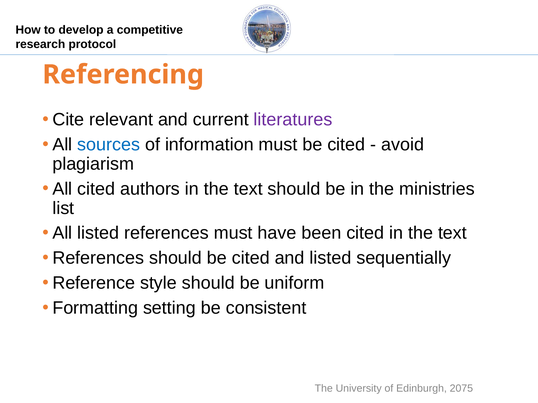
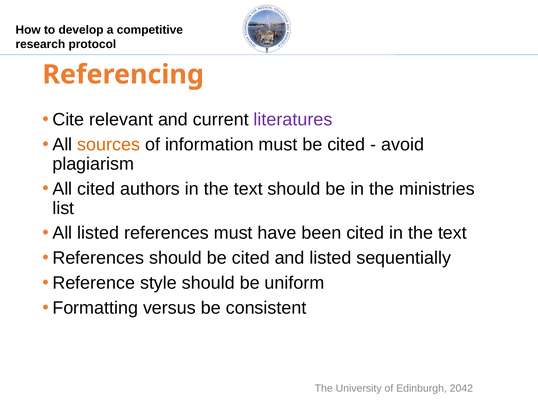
sources colour: blue -> orange (109, 145)
setting: setting -> versus (169, 308)
2075: 2075 -> 2042 (461, 389)
